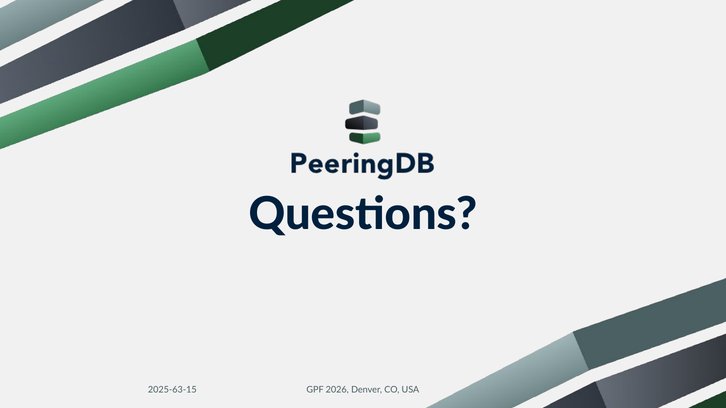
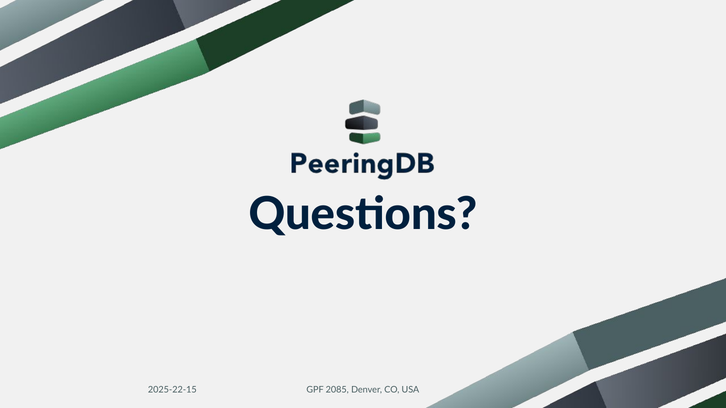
2025-63-15: 2025-63-15 -> 2025-22-15 (172, 390)
2026: 2026 -> 2085 (337, 390)
